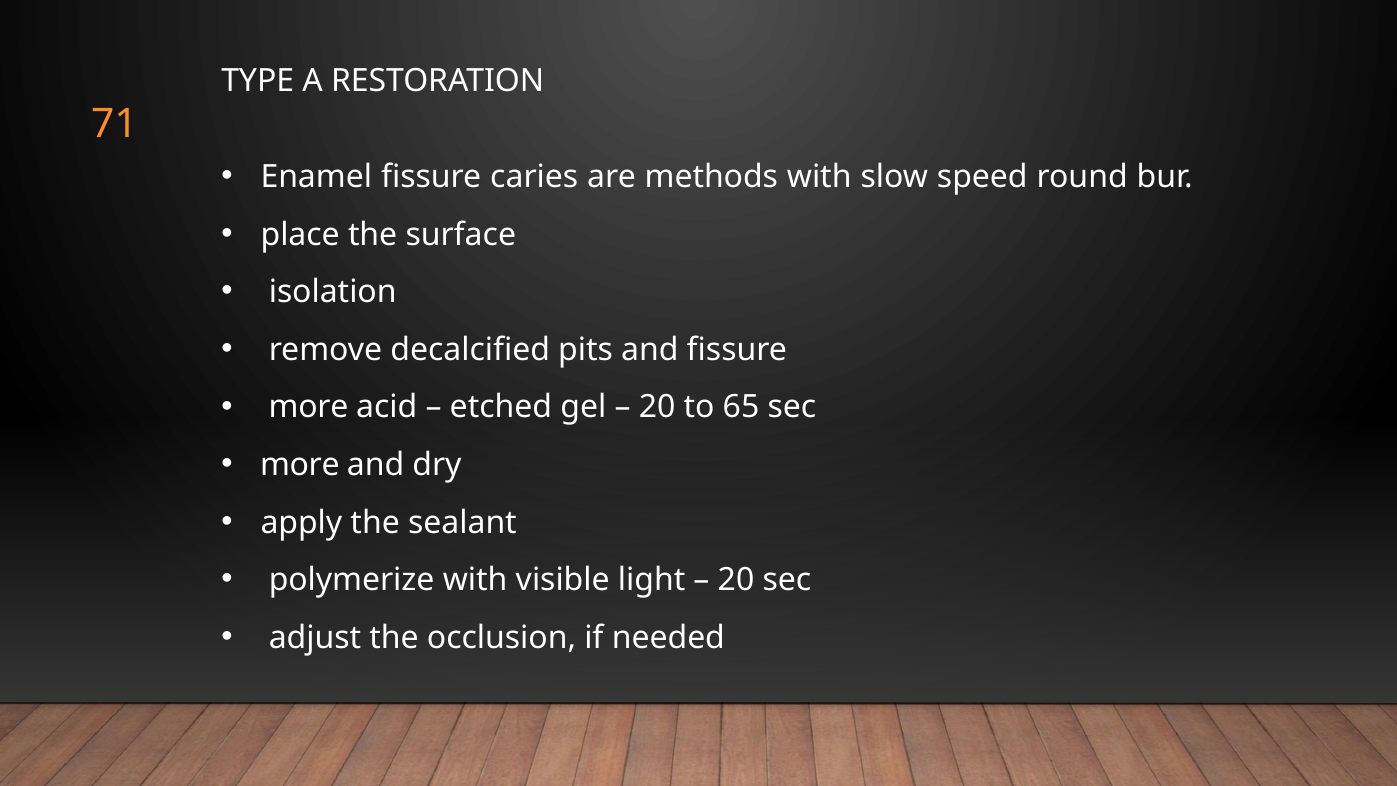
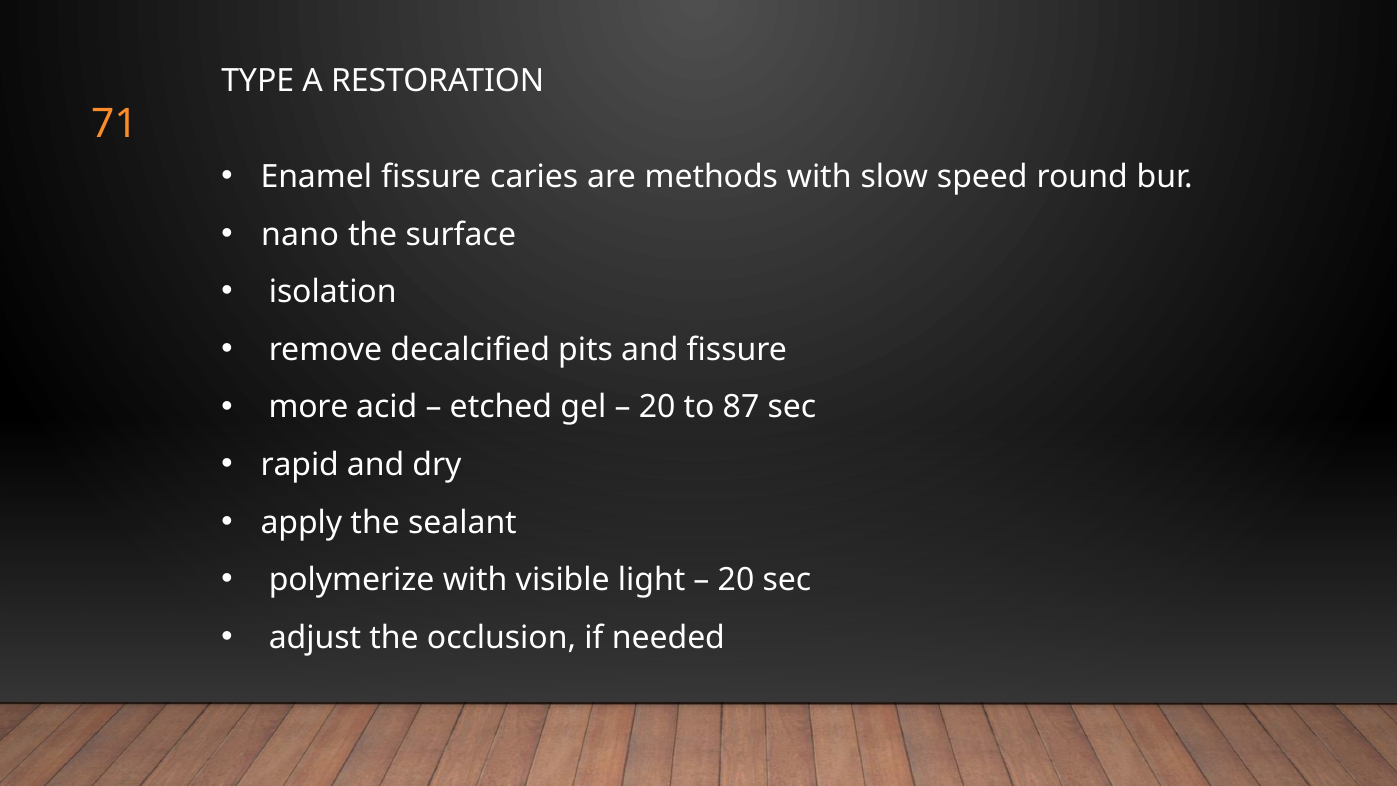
place: place -> nano (300, 234)
65: 65 -> 87 (741, 407)
more: more -> rapid (300, 465)
